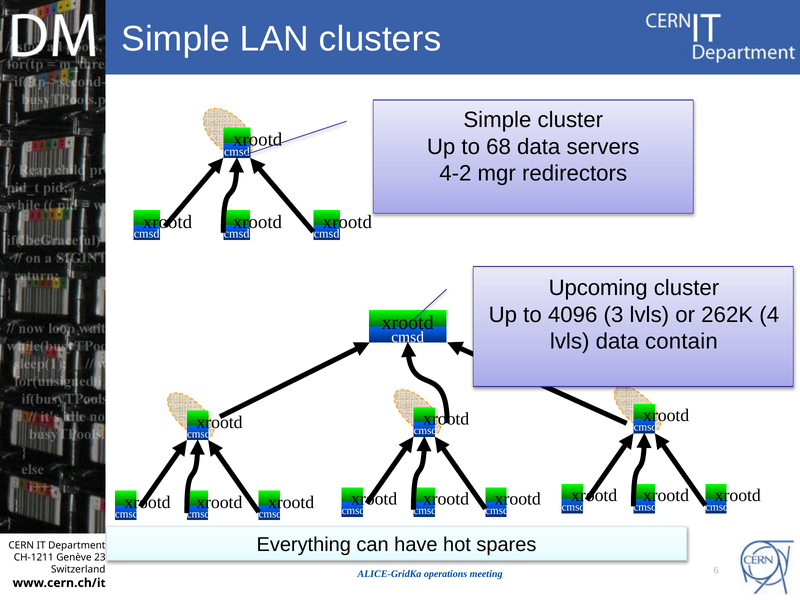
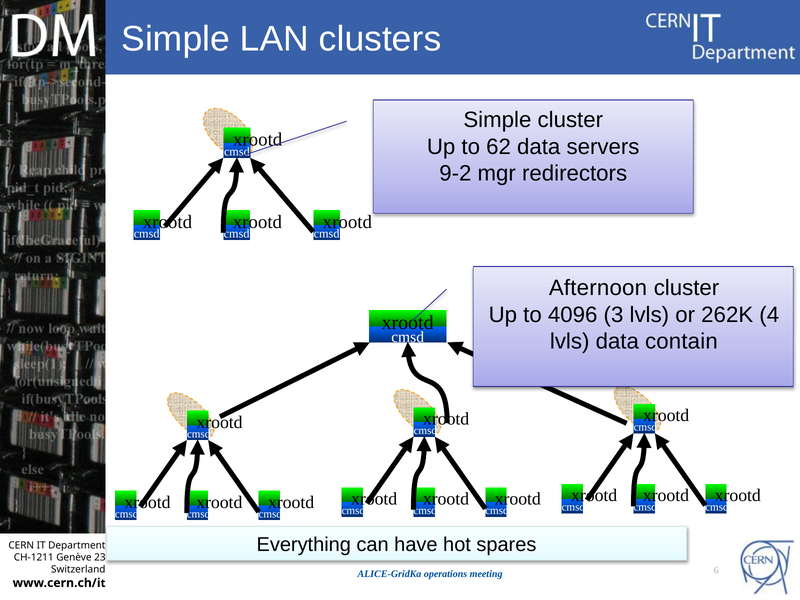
68: 68 -> 62 (499, 147)
4-2: 4-2 -> 9-2 (455, 174)
Upcoming: Upcoming -> Afternoon (598, 288)
